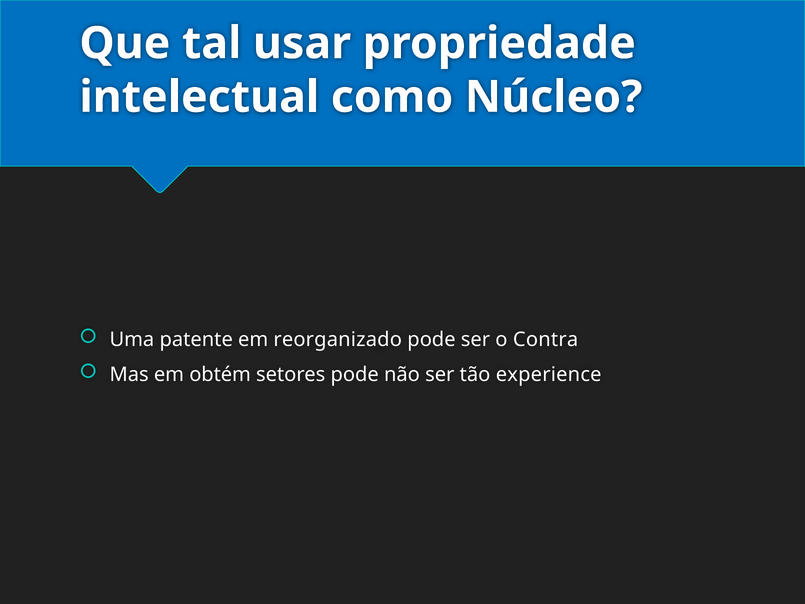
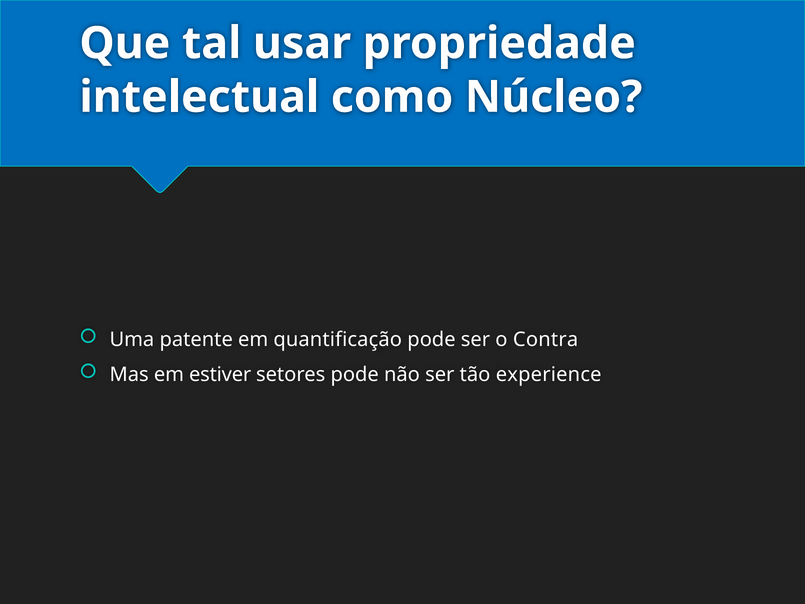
reorganizado: reorganizado -> quantificação (338, 340)
obtém: obtém -> estiver (220, 375)
